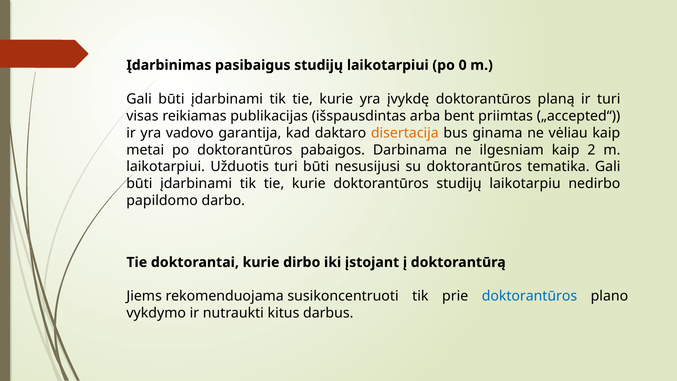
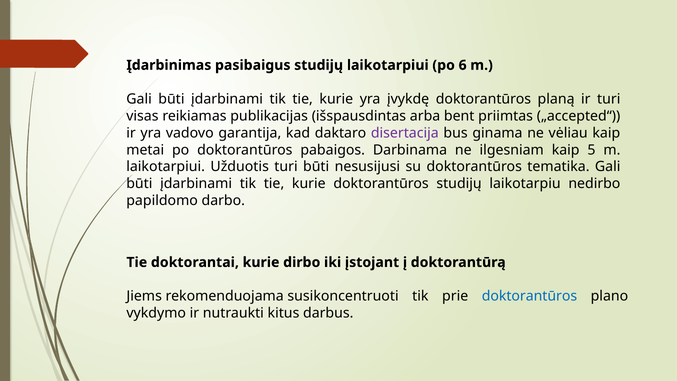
0: 0 -> 6 (463, 65)
disertacija colour: orange -> purple (405, 133)
2: 2 -> 5 (591, 150)
